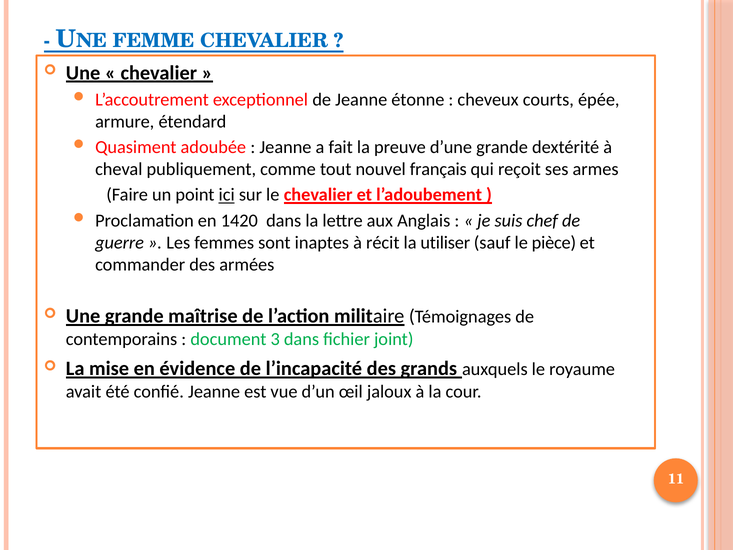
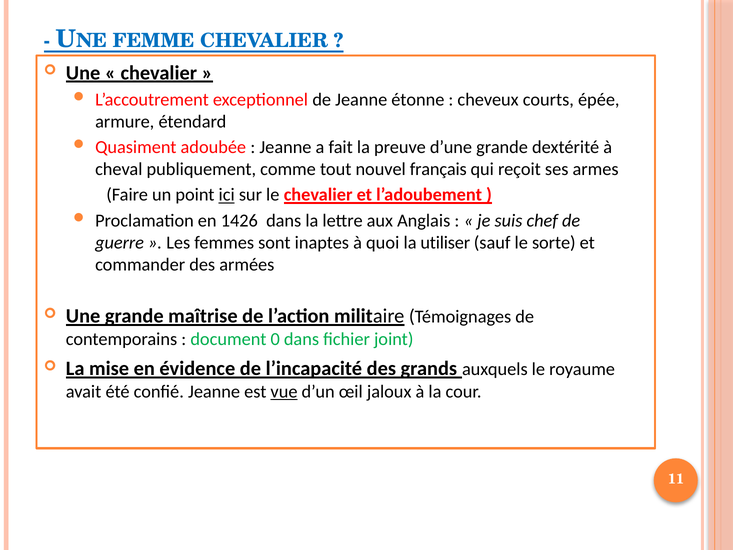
1420: 1420 -> 1426 (239, 220)
récit: récit -> quoi (383, 242)
pièce: pièce -> sorte (554, 242)
3: 3 -> 0 (275, 339)
vue underline: none -> present (284, 392)
